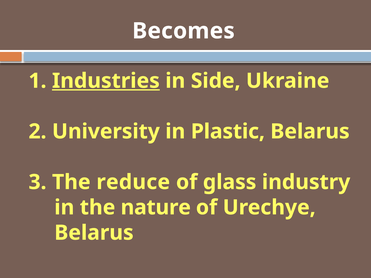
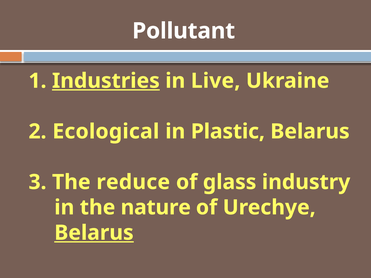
Becomes: Becomes -> Pollutant (184, 31)
Side: Side -> Live (216, 81)
University: University -> Ecological (106, 132)
Belarus underline: none -> present (94, 233)
